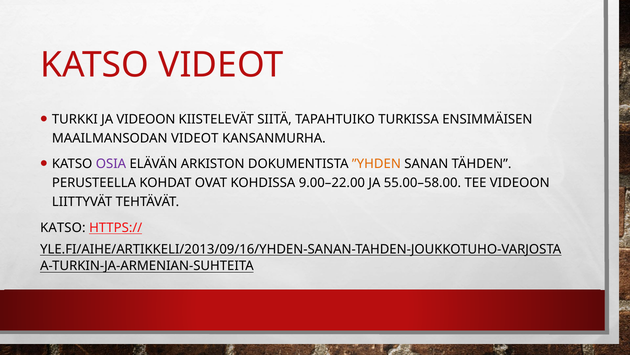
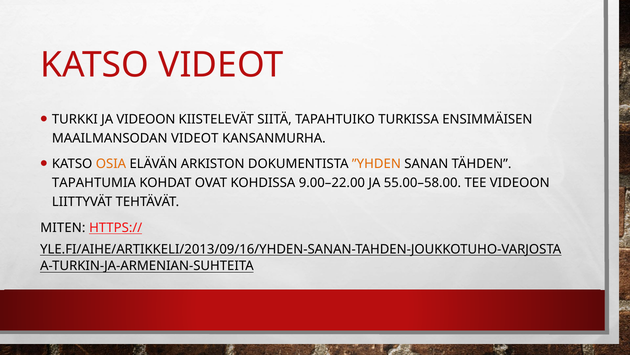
OSIA colour: purple -> orange (111, 164)
PERUSTEELLA: PERUSTEELLA -> TAPAHTUMIA (94, 183)
KATSO: KATSO -> MITEN (63, 227)
